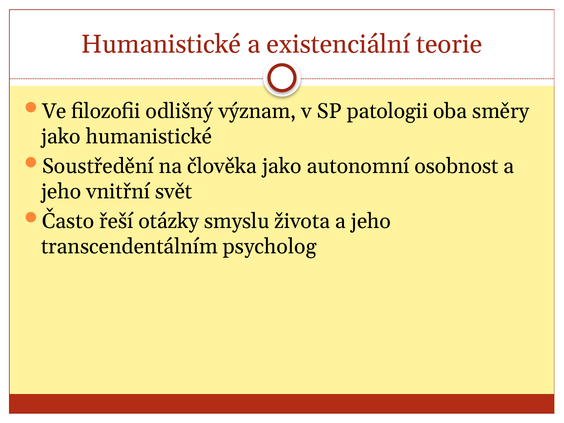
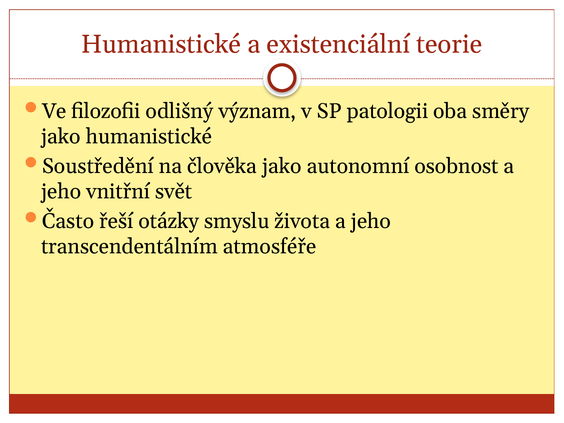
psycholog: psycholog -> atmosféře (270, 247)
